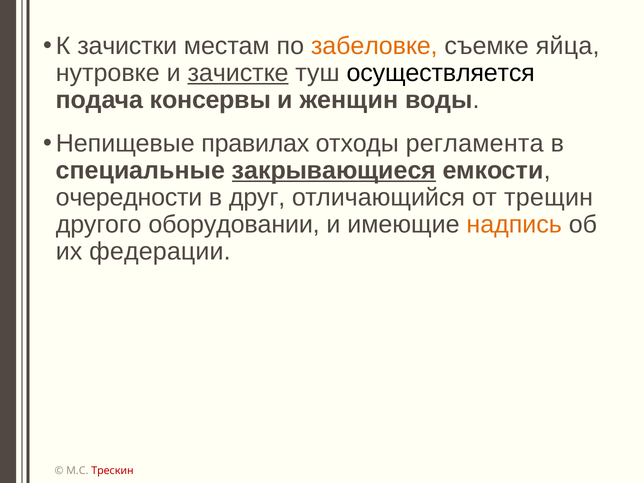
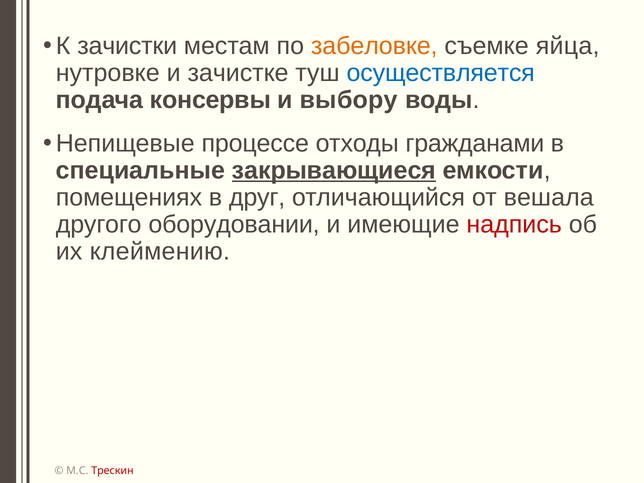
зачистке underline: present -> none (238, 73)
осуществляется colour: black -> blue (441, 73)
женщин: женщин -> выбору (349, 100)
правилах: правилах -> процессе (255, 143)
регламента: регламента -> гражданами (475, 143)
очередности: очередности -> помещениях (129, 197)
трещин: трещин -> вешала (549, 197)
надпись colour: orange -> red (514, 225)
федерации: федерации -> клеймению (160, 252)
